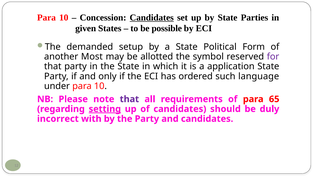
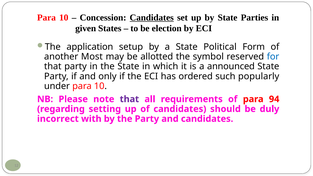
possible: possible -> election (167, 28)
demanded: demanded -> application (90, 47)
for colour: purple -> blue (273, 57)
application: application -> announced (231, 66)
language: language -> popularly (259, 76)
65: 65 -> 94 (274, 99)
setting underline: present -> none (105, 109)
